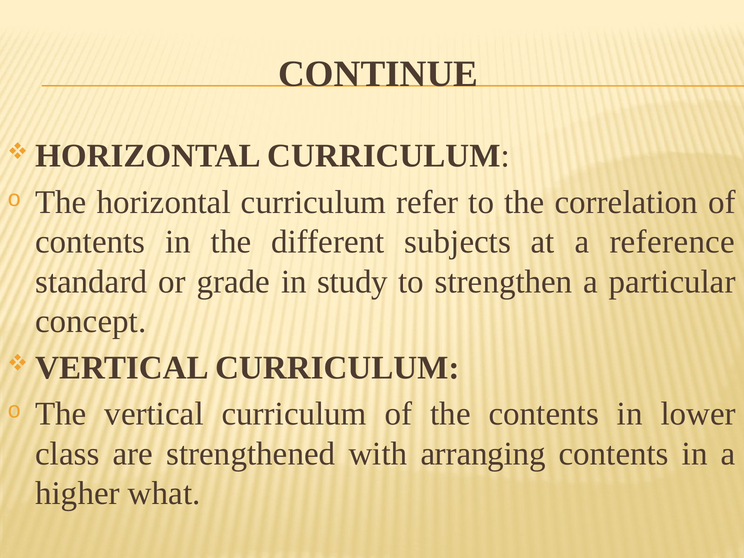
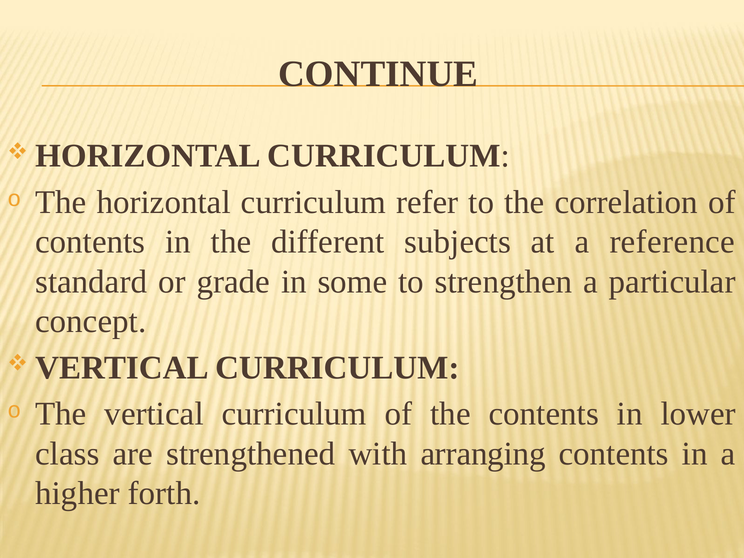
study: study -> some (352, 282)
what: what -> forth (164, 493)
